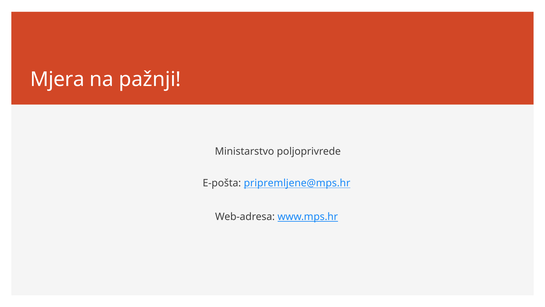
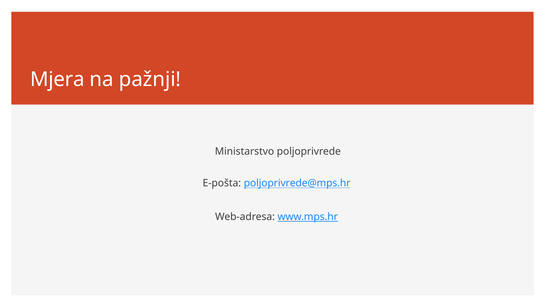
pripremljene@mps.hr: pripremljene@mps.hr -> poljoprivrede@mps.hr (297, 183)
